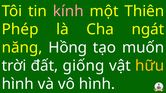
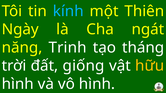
kính colour: pink -> light blue (68, 11)
Phép: Phép -> Ngày (20, 29)
Hồng: Hồng -> Trinh (68, 48)
muốn: muốn -> tháng (143, 48)
